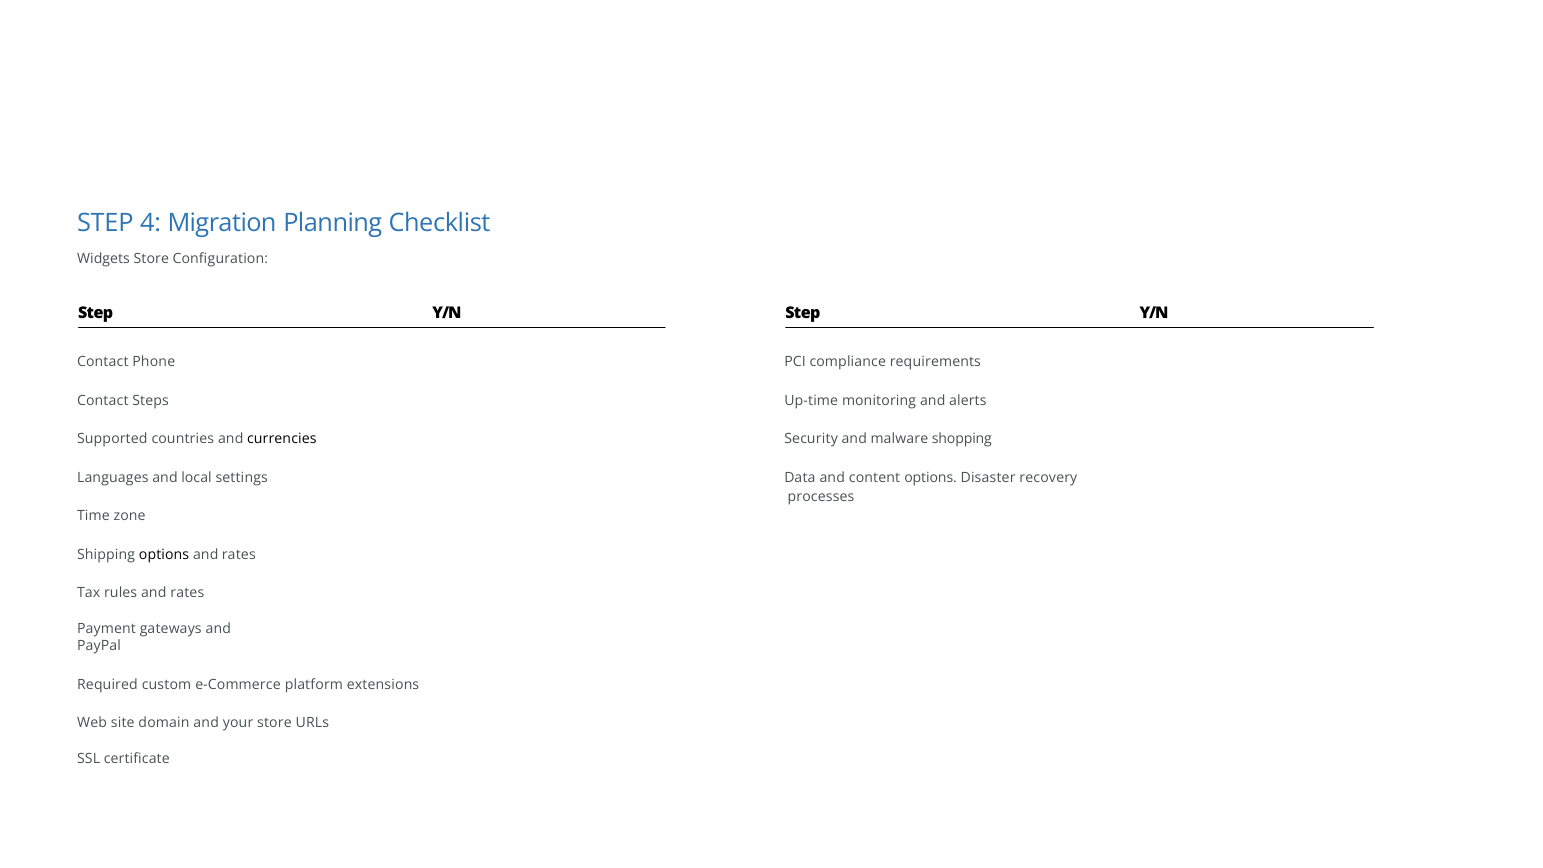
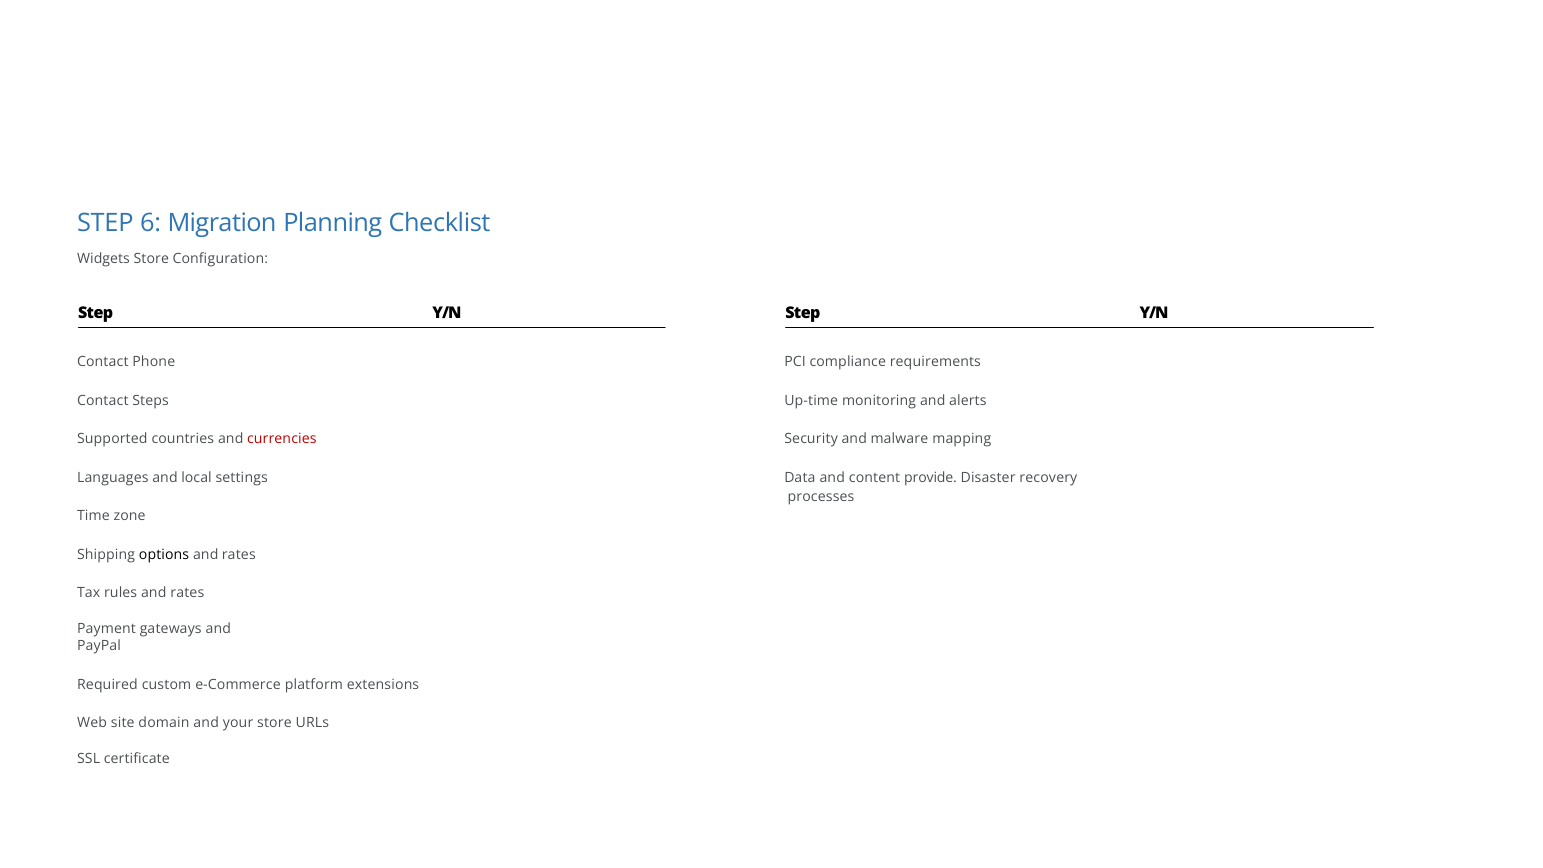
4: 4 -> 6 (151, 223)
currencies colour: black -> red (282, 439)
shopping: shopping -> mapping (962, 439)
content options: options -> provide (931, 477)
